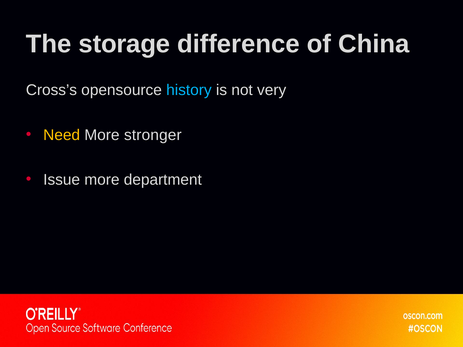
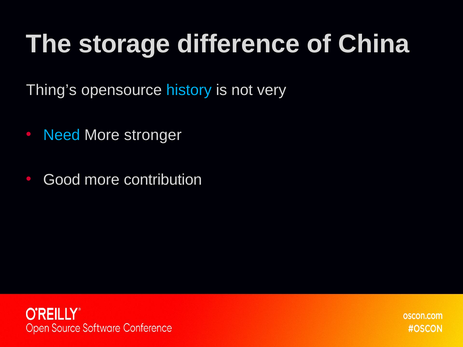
Cross’s: Cross’s -> Thing’s (51, 90)
Need colour: yellow -> light blue (62, 135)
Issue: Issue -> Good (62, 180)
department: department -> contribution (163, 180)
